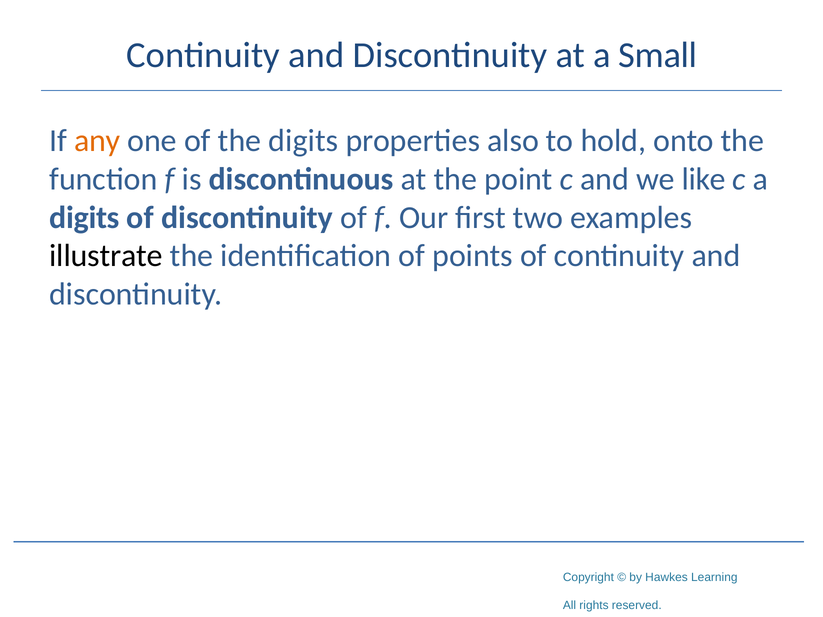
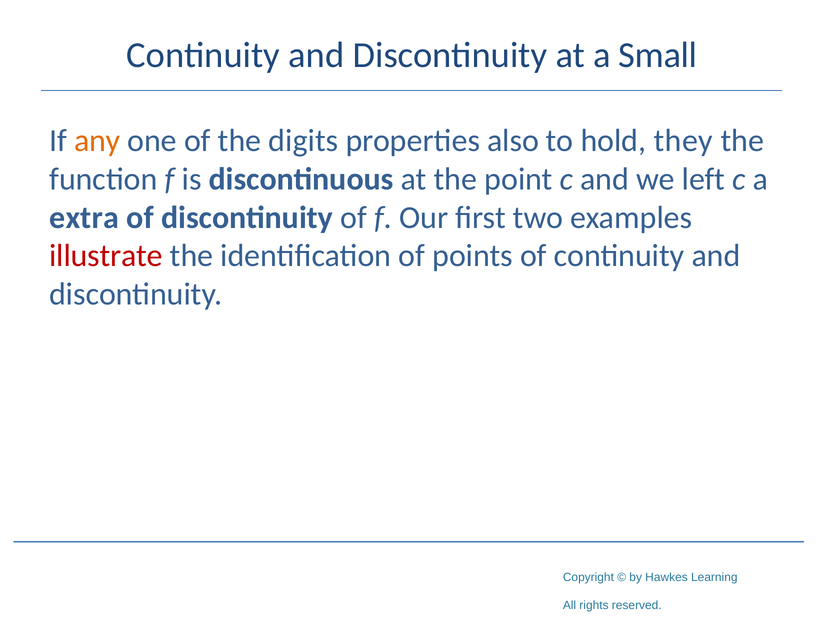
onto: onto -> they (683, 141)
like: like -> left (704, 179)
digits: digits -> extra (84, 218)
illustrate colour: black -> red (106, 256)
